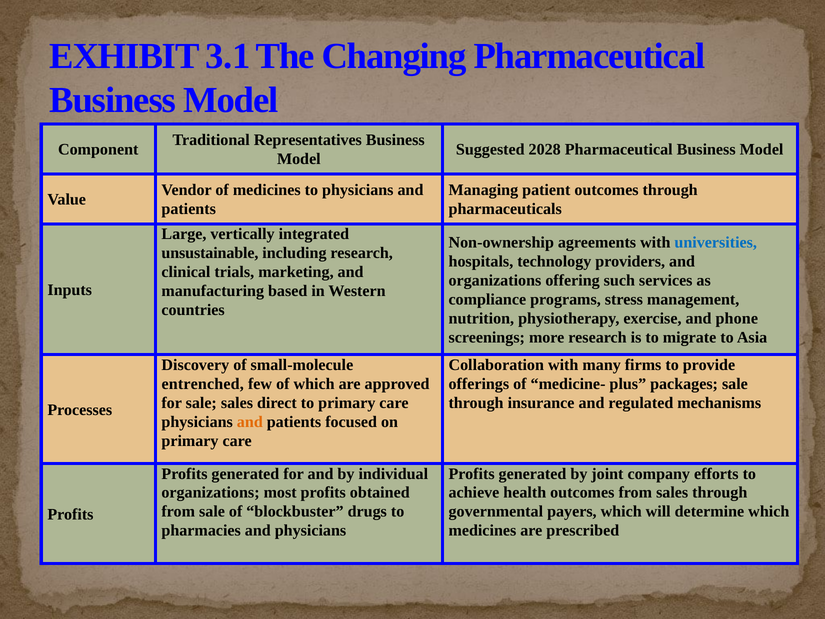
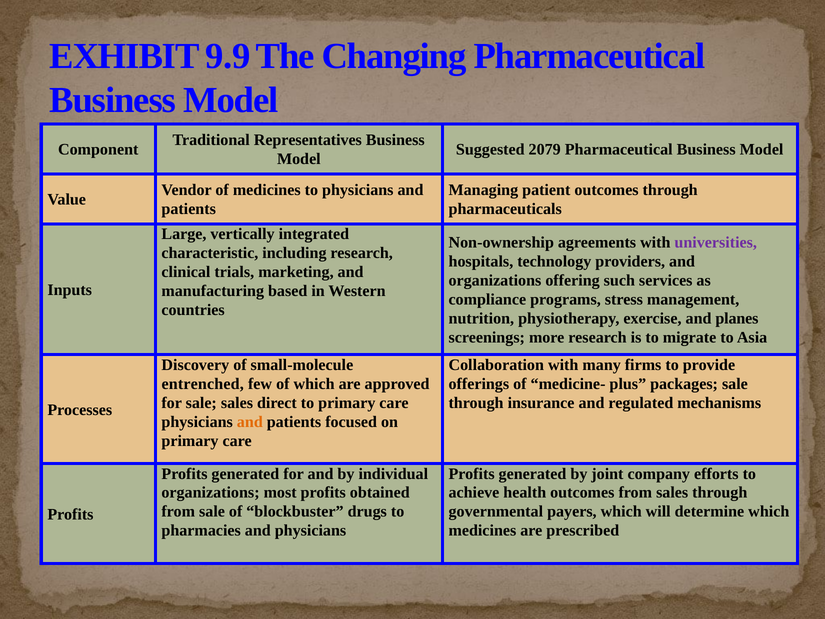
3.1: 3.1 -> 9.9 (228, 56)
2028: 2028 -> 2079 (545, 150)
universities colour: blue -> purple (716, 242)
unsustainable: unsustainable -> characteristic (210, 253)
phone: phone -> planes (737, 318)
